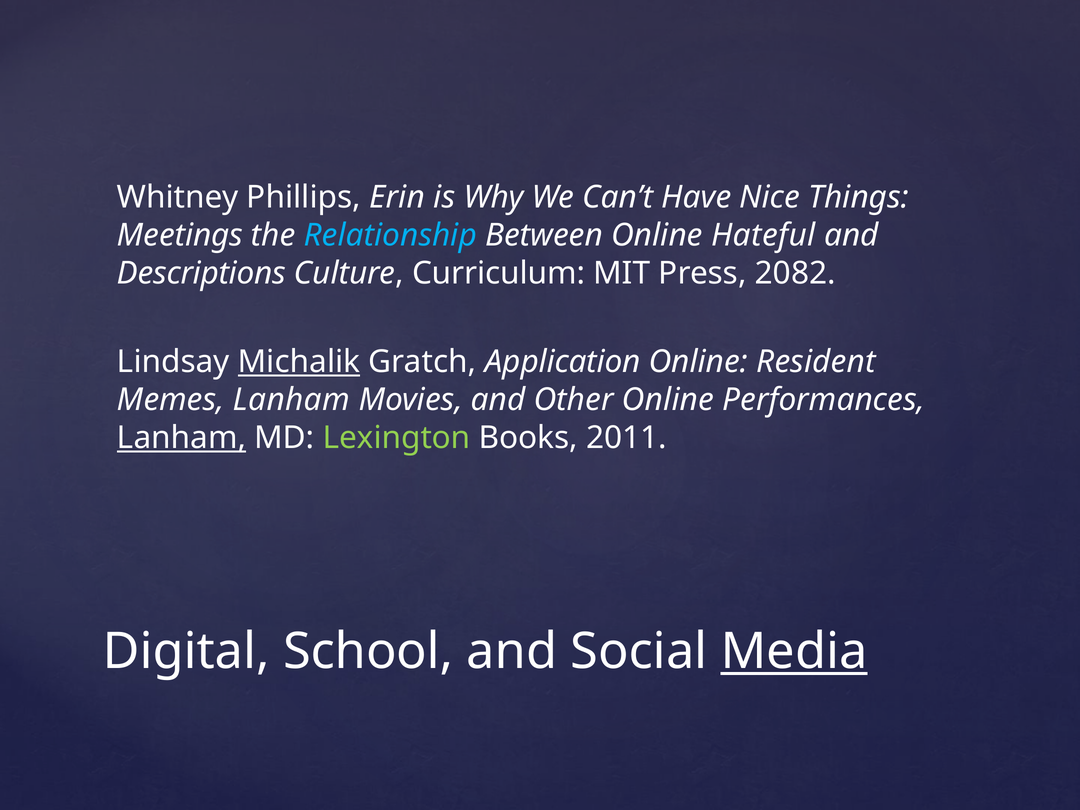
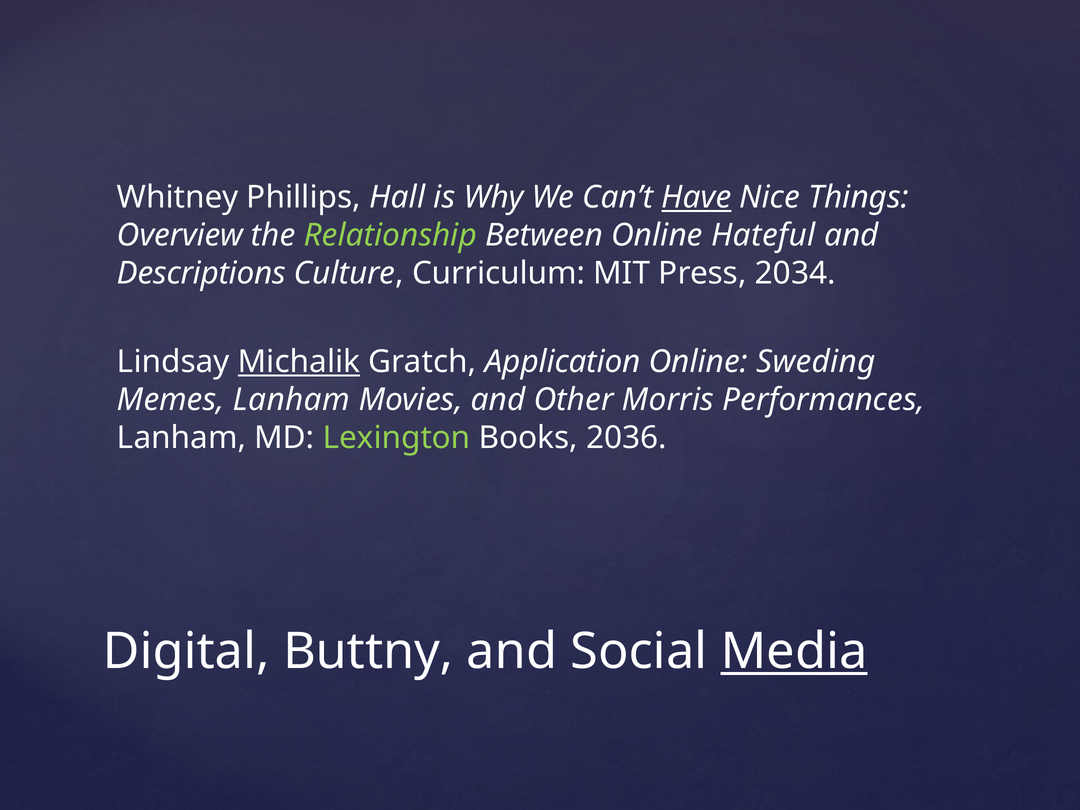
Erin: Erin -> Hall (397, 197)
Have underline: none -> present (696, 197)
Meetings: Meetings -> Overview (180, 235)
Relationship colour: light blue -> light green (390, 235)
2082: 2082 -> 2034 (795, 273)
Resident: Resident -> Sweding (816, 362)
Other Online: Online -> Morris (668, 400)
Lanham underline: present -> none (182, 438)
2011: 2011 -> 2036 (626, 438)
School: School -> Buttny (368, 652)
